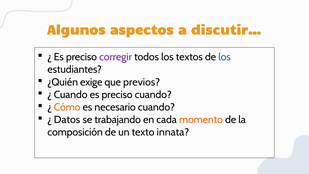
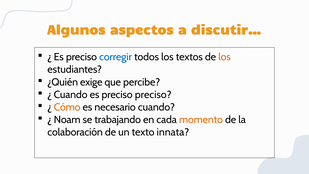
corregir colour: purple -> blue (116, 57)
los colour: blue -> orange (225, 57)
previos: previos -> percibe (142, 82)
preciso cuando: cuando -> preciso (153, 95)
Datos: Datos -> Noam (67, 120)
composición: composición -> colaboración (75, 132)
